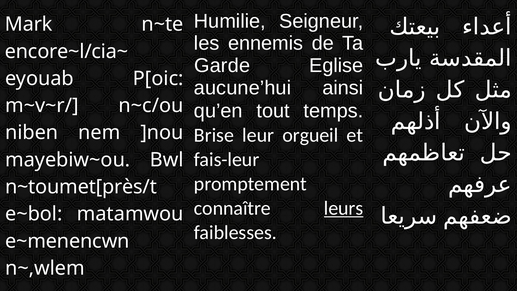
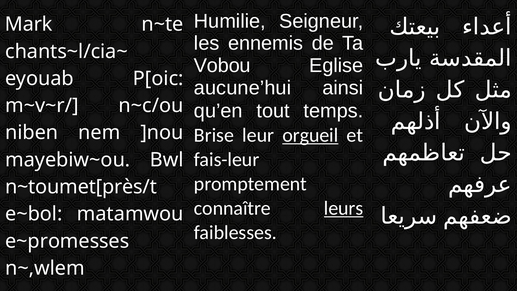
encore~l/cia~: encore~l/cia~ -> chants~l/cia~ (66, 51)
Garde: Garde -> Vobou (222, 66)
orgueil underline: none -> present (310, 135)
e~menencwn: e~menencwn -> e~promesses (67, 241)
